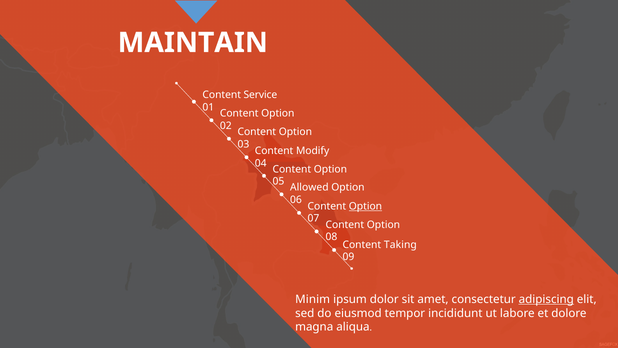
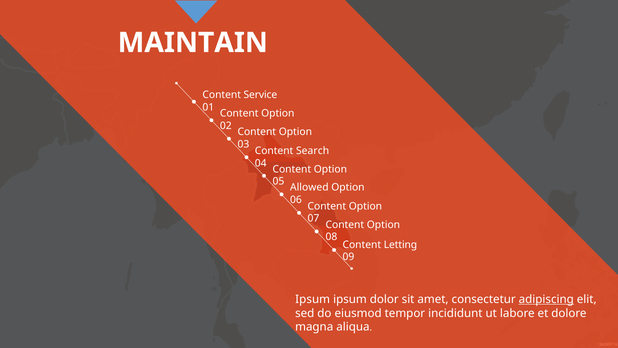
Modify: Modify -> Search (313, 151)
Option underline: present -> none (365, 206)
Taking: Taking -> Letting (400, 244)
Minim: Minim -> Ipsum (313, 299)
